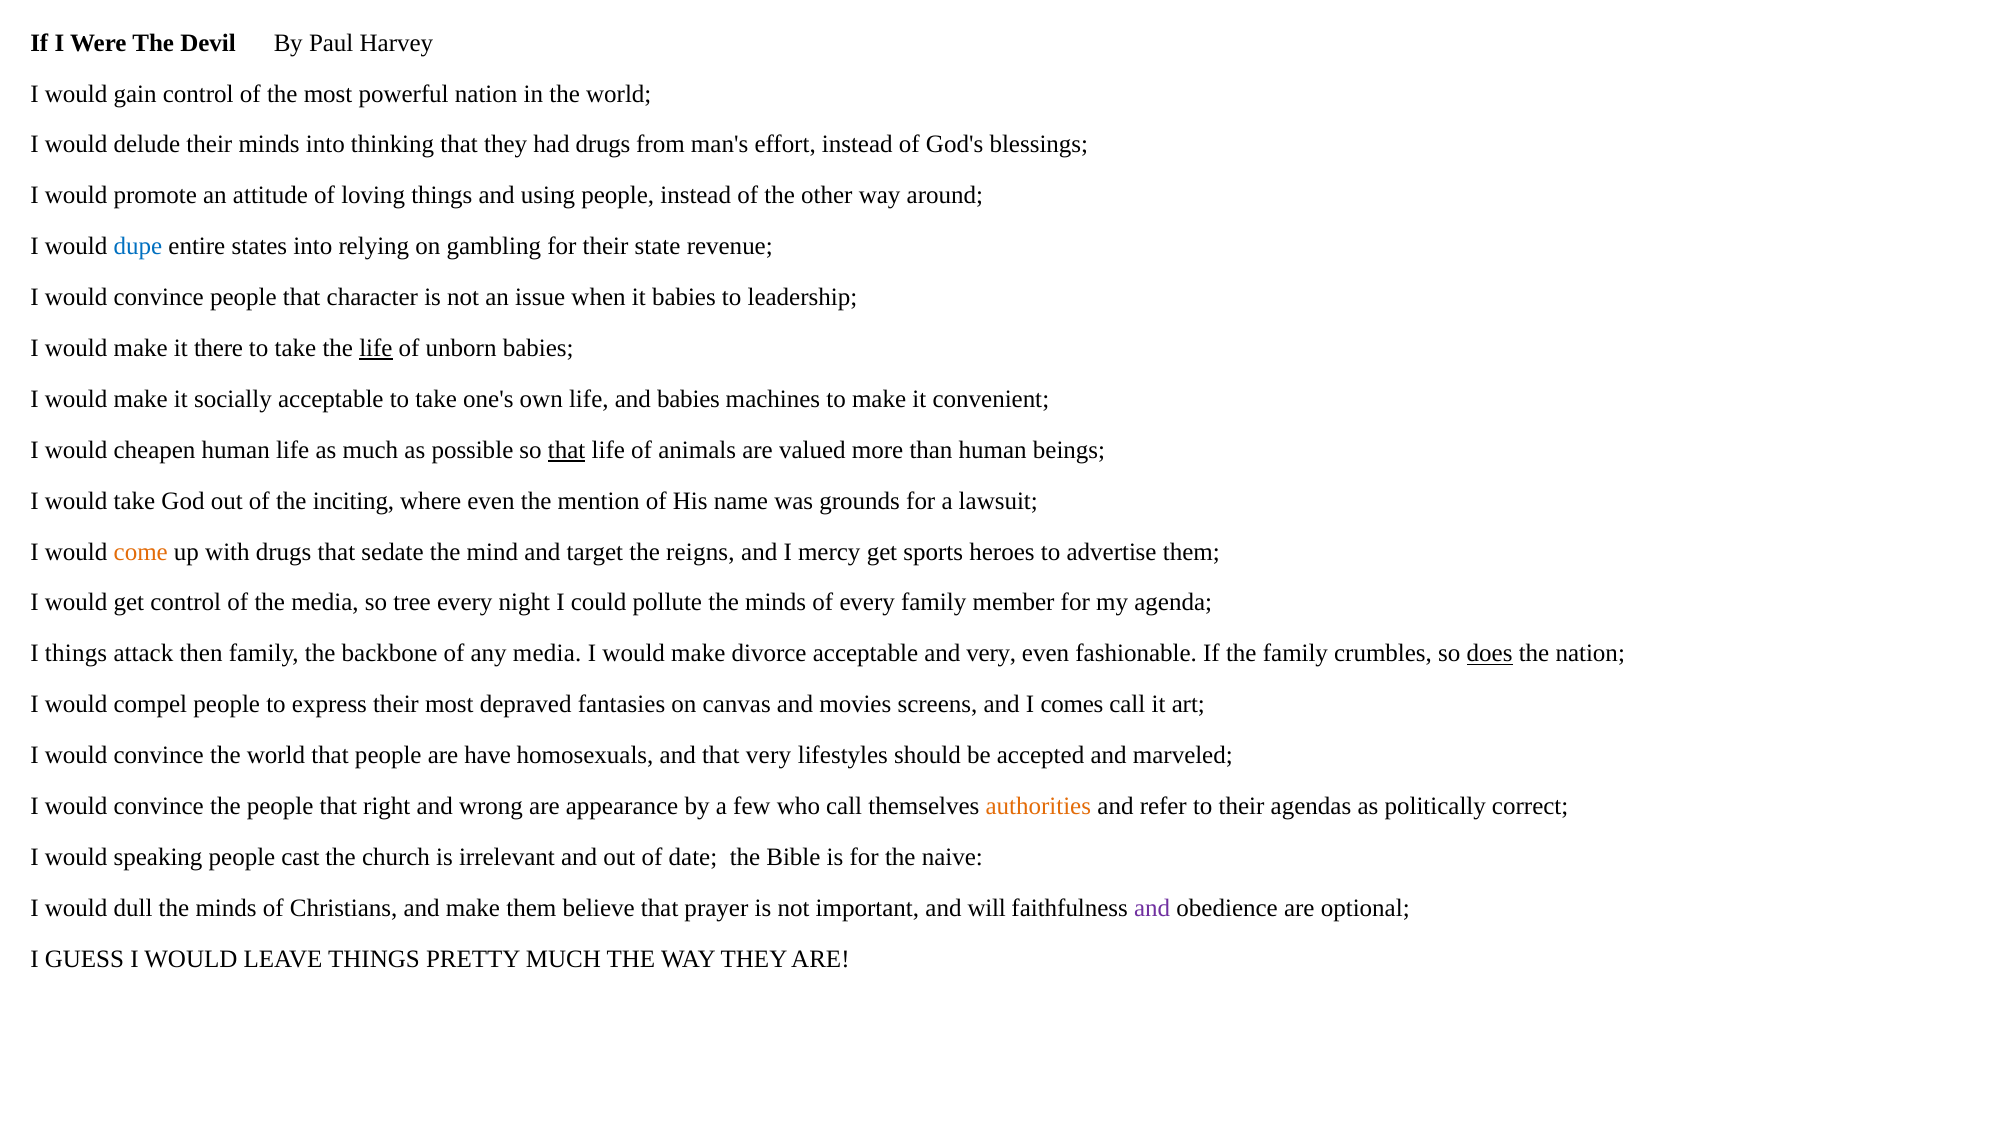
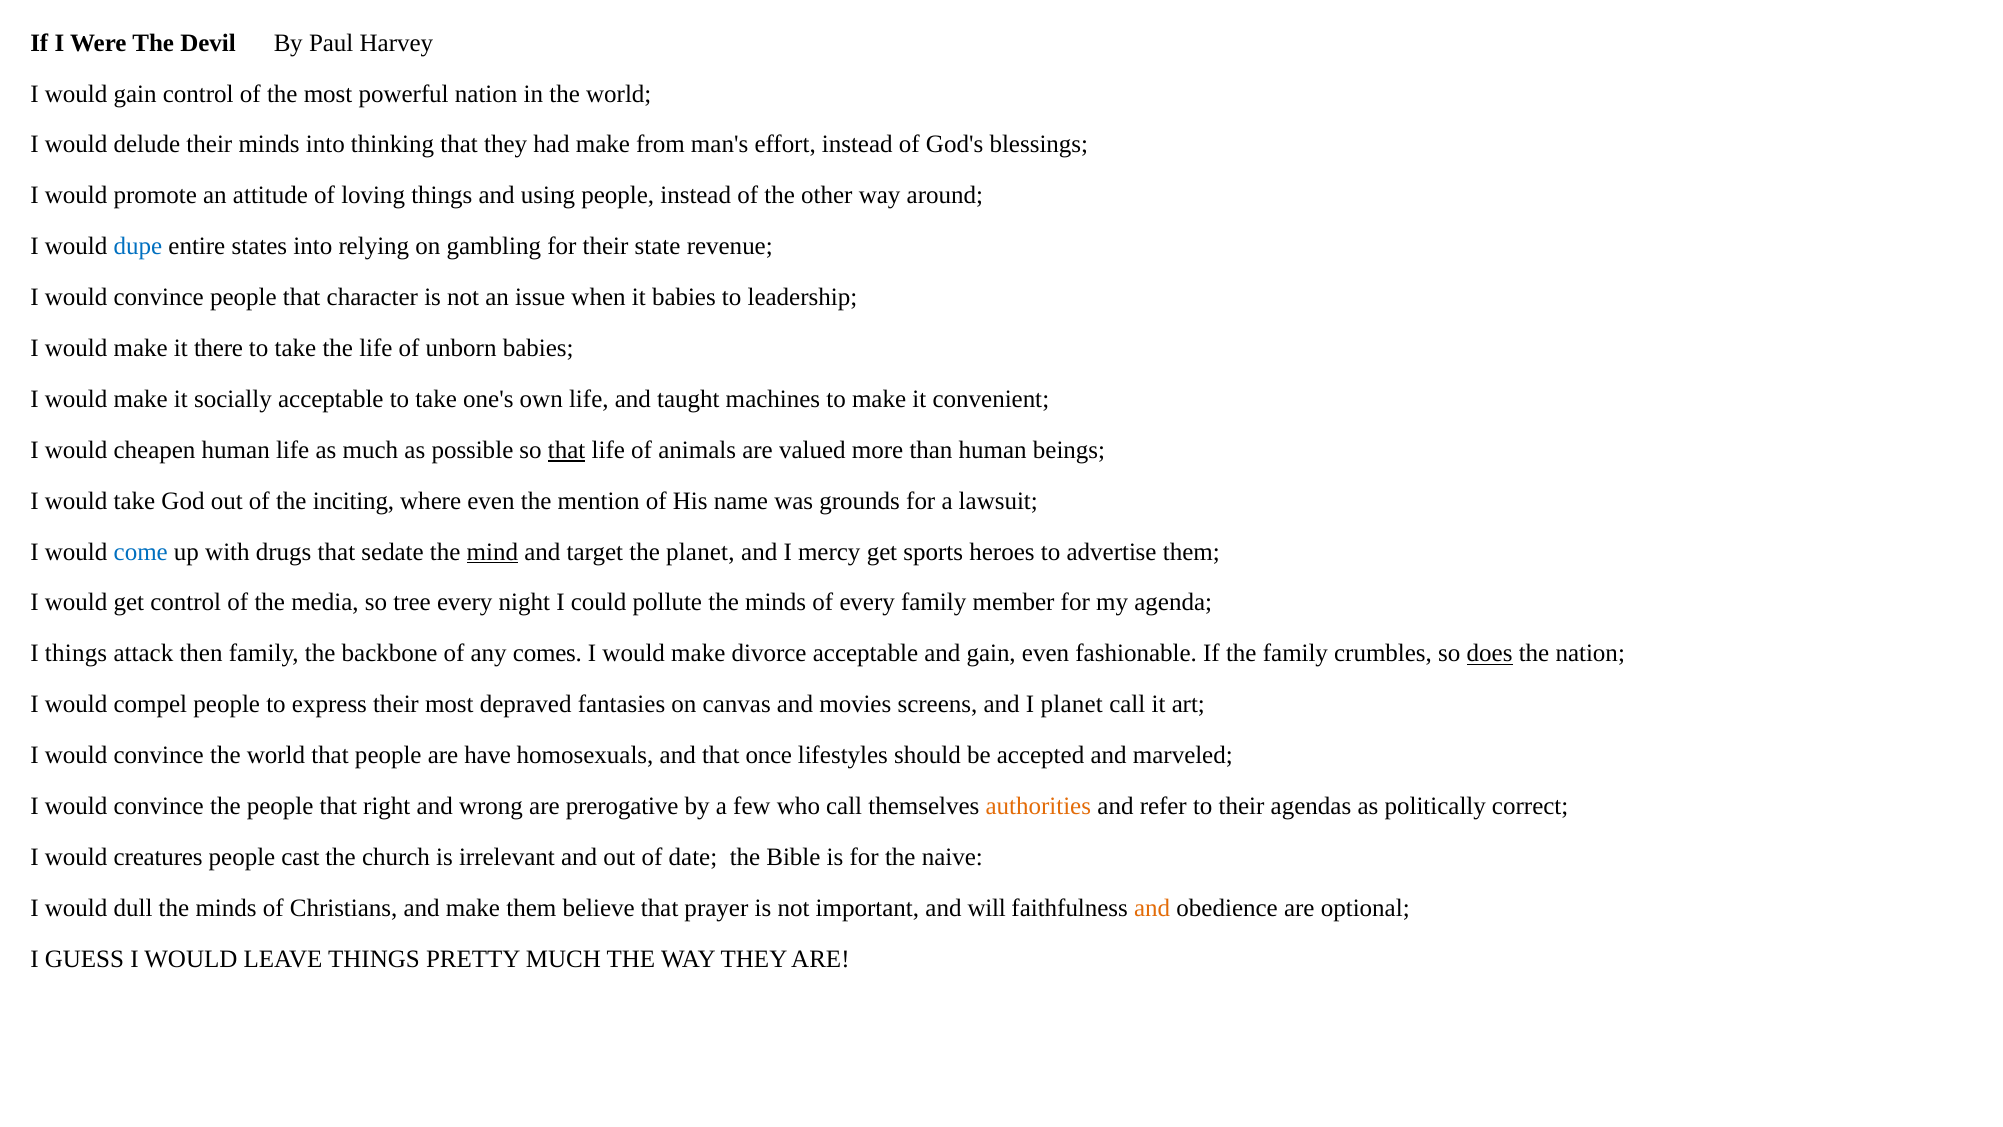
had drugs: drugs -> make (603, 145)
life underline: present -> none (376, 348)
and babies: babies -> taught (688, 399)
come colour: orange -> blue (141, 552)
mind underline: none -> present (492, 552)
the reigns: reigns -> planet (700, 552)
any media: media -> comes (547, 653)
and very: very -> gain (991, 653)
I comes: comes -> planet (1072, 704)
that very: very -> once (769, 755)
appearance: appearance -> prerogative (622, 806)
speaking: speaking -> creatures (158, 857)
and colour: purple -> orange (1152, 908)
